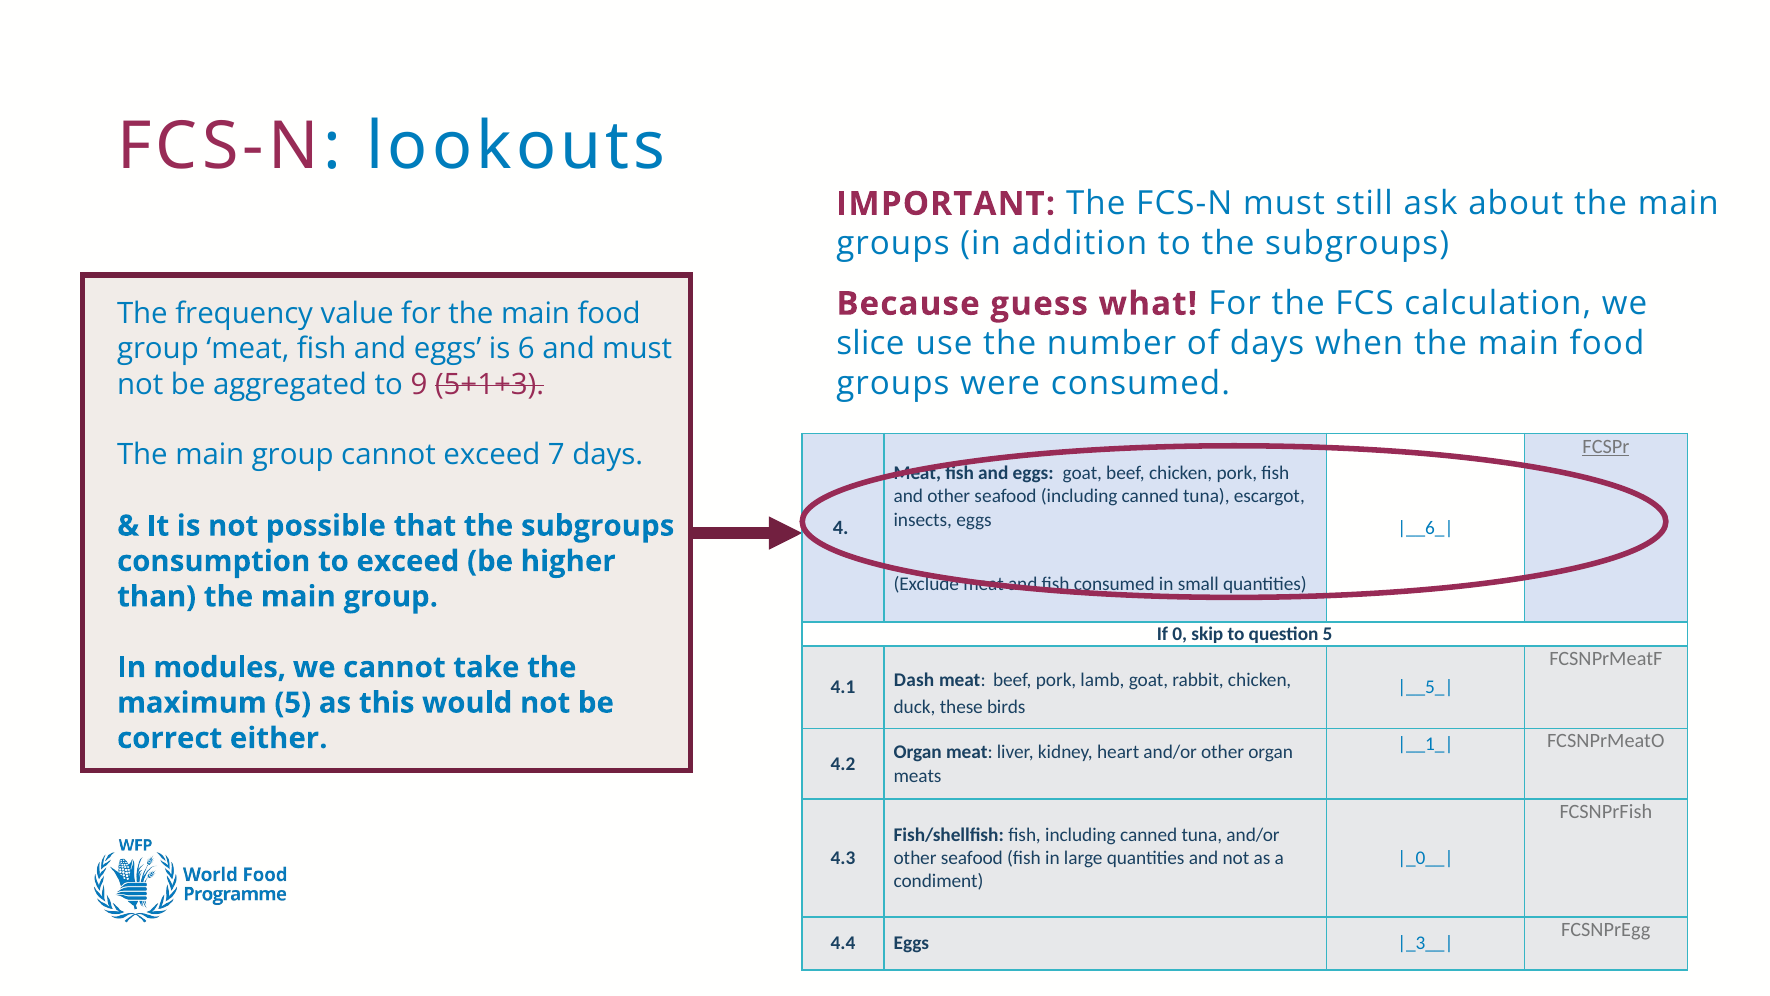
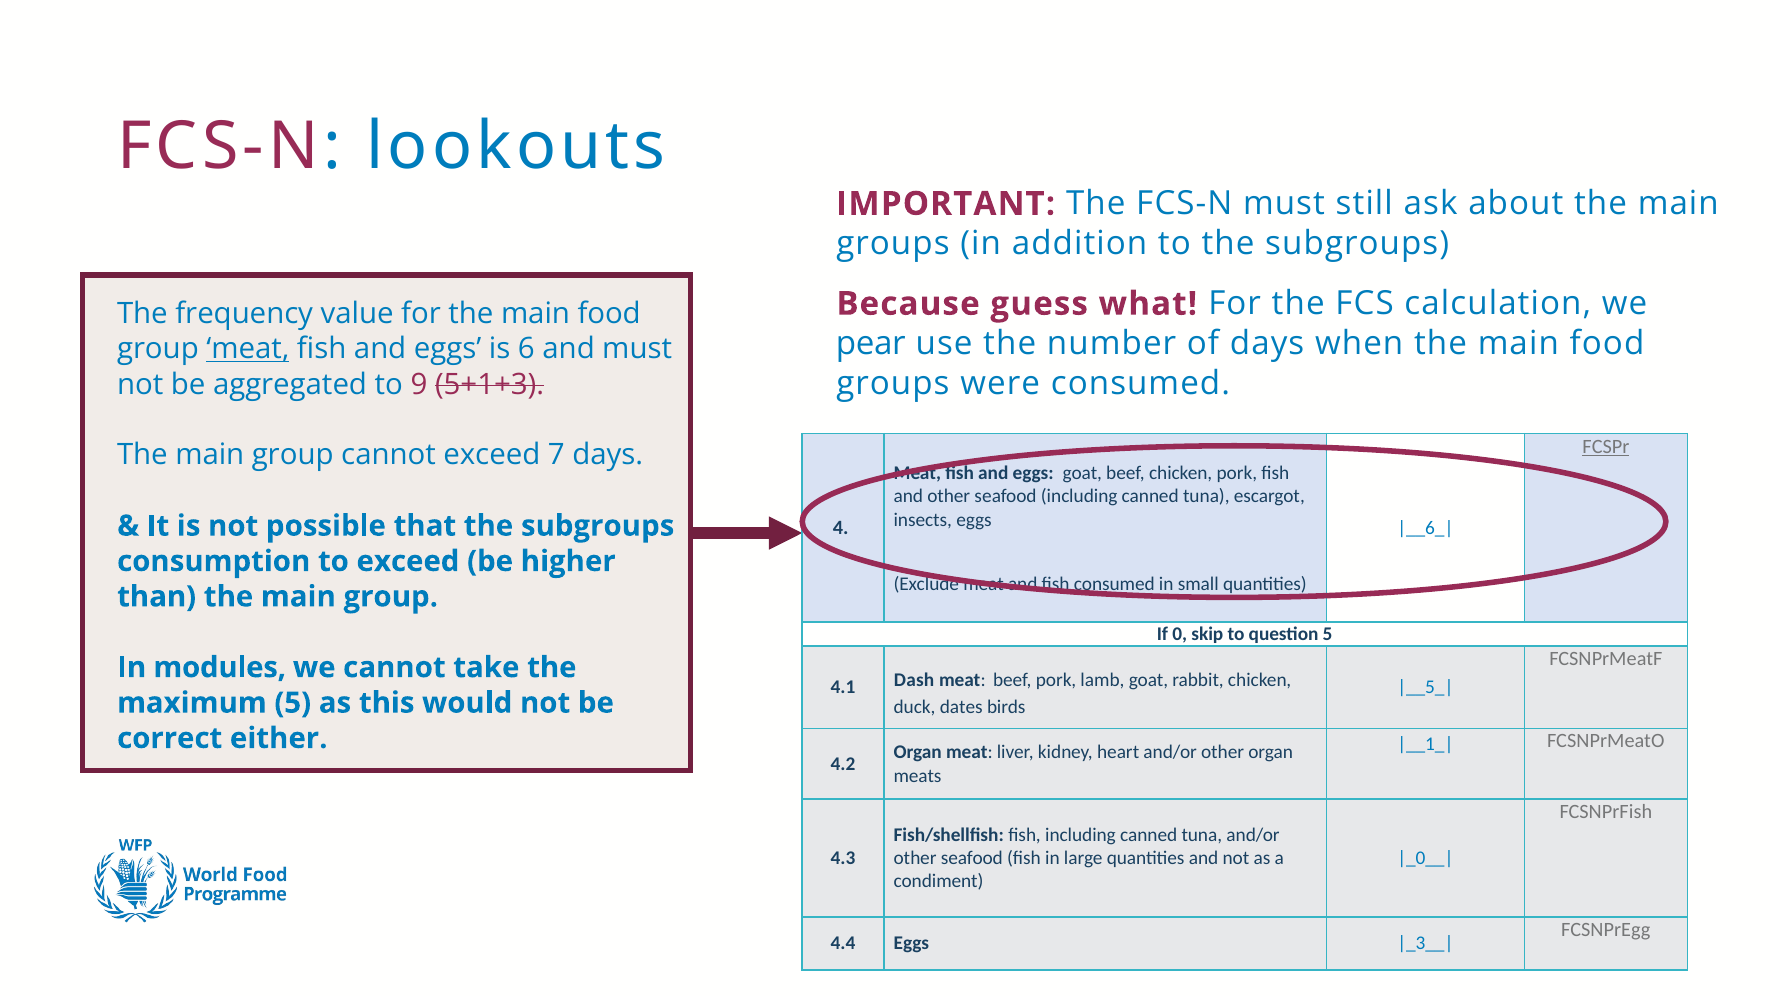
slice: slice -> pear (871, 343)
meat underline: none -> present (248, 349)
these: these -> dates (961, 707)
